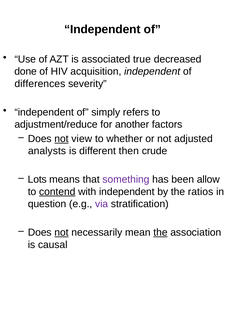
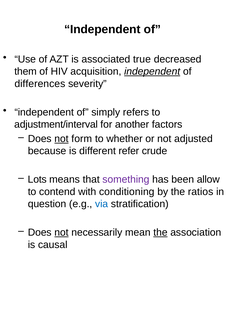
done: done -> them (26, 71)
independent underline: none -> present (152, 71)
adjustment/reduce: adjustment/reduce -> adjustment/interval (56, 124)
view: view -> form (82, 139)
analysts: analysts -> because (47, 151)
then: then -> refer (129, 151)
contend underline: present -> none (57, 191)
with independent: independent -> conditioning (127, 191)
via colour: purple -> blue (102, 204)
